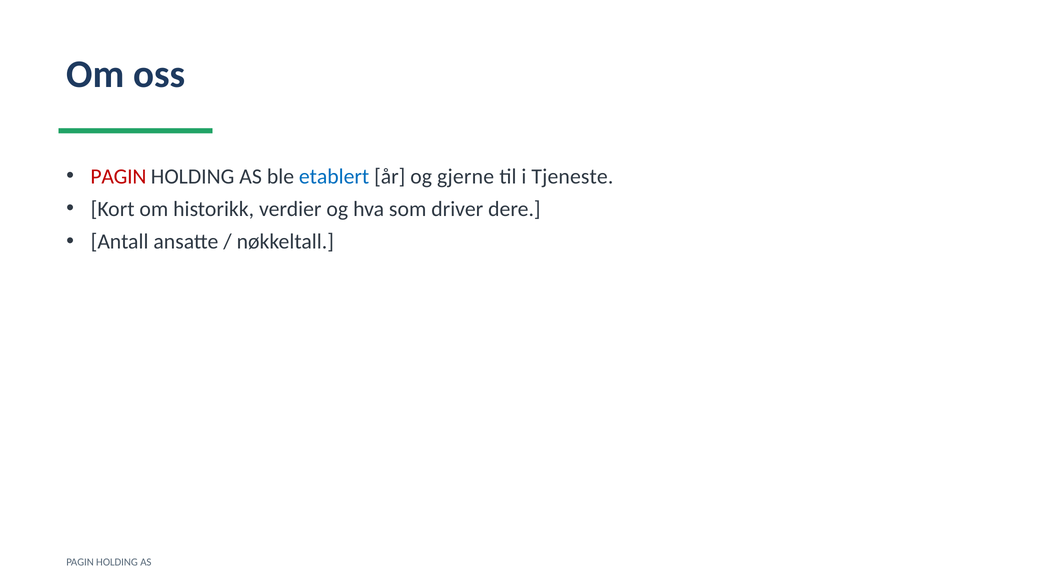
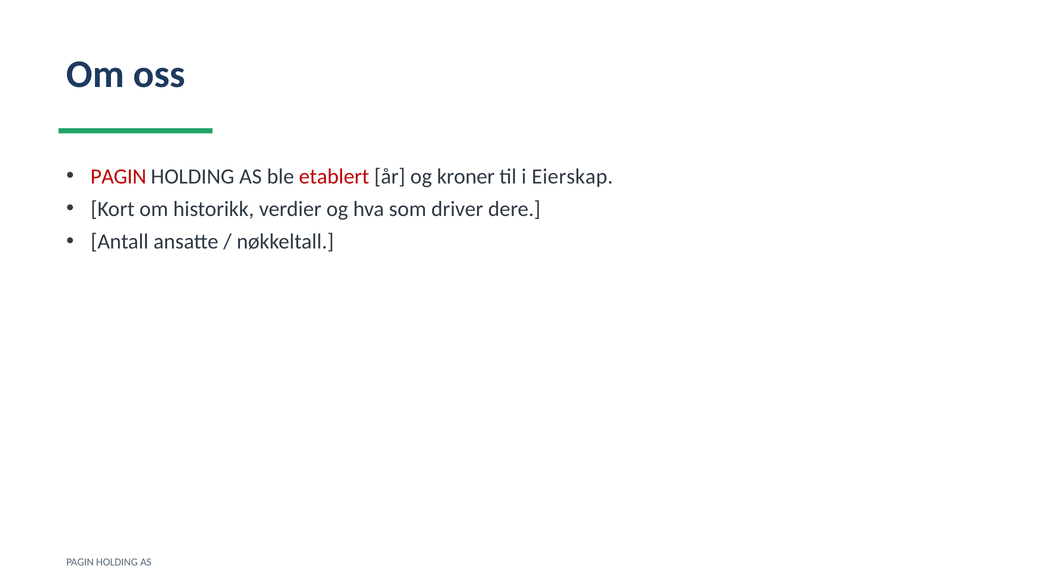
etablert colour: blue -> red (334, 176)
gjerne: gjerne -> kroner (466, 176)
Tjeneste: Tjeneste -> Eierskap (572, 176)
